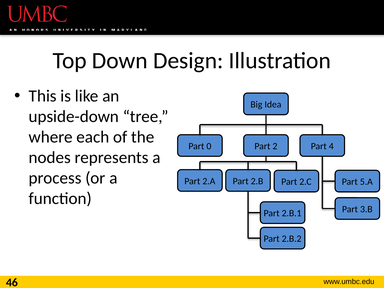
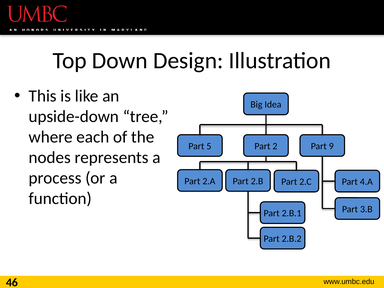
0: 0 -> 5 (209, 146)
4: 4 -> 9 (331, 146)
5.A: 5.A -> 4.A (366, 182)
